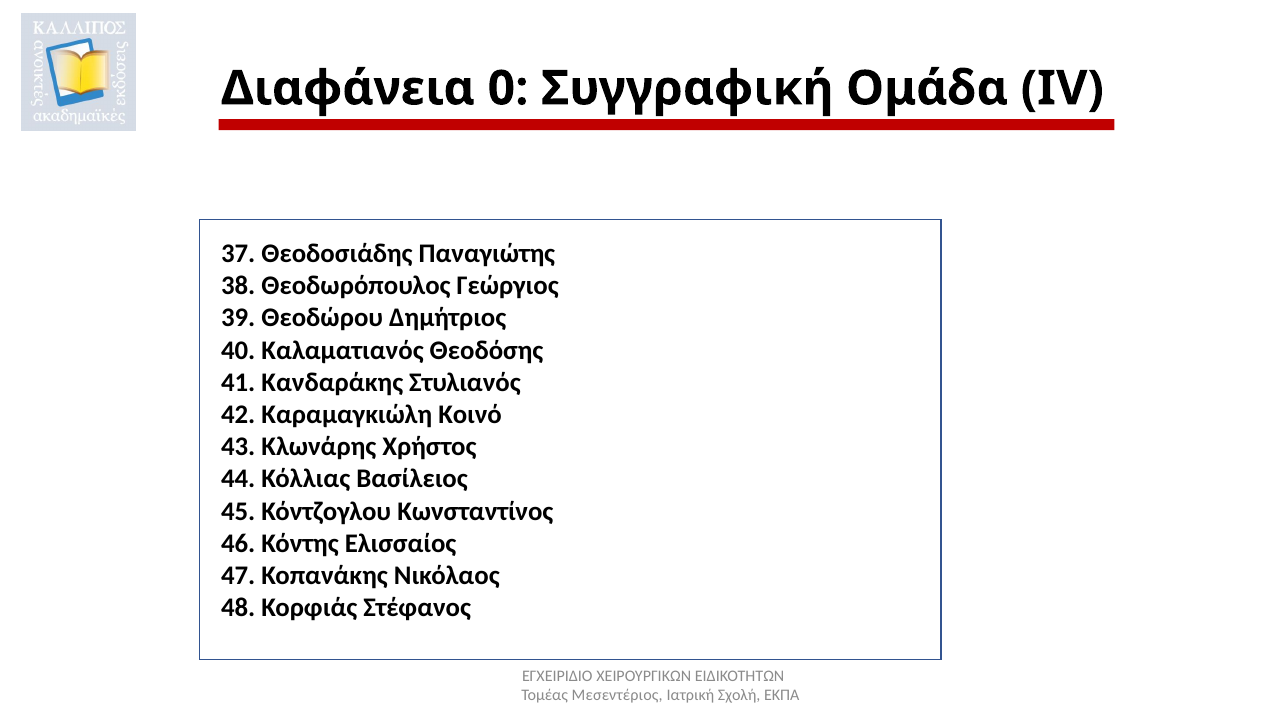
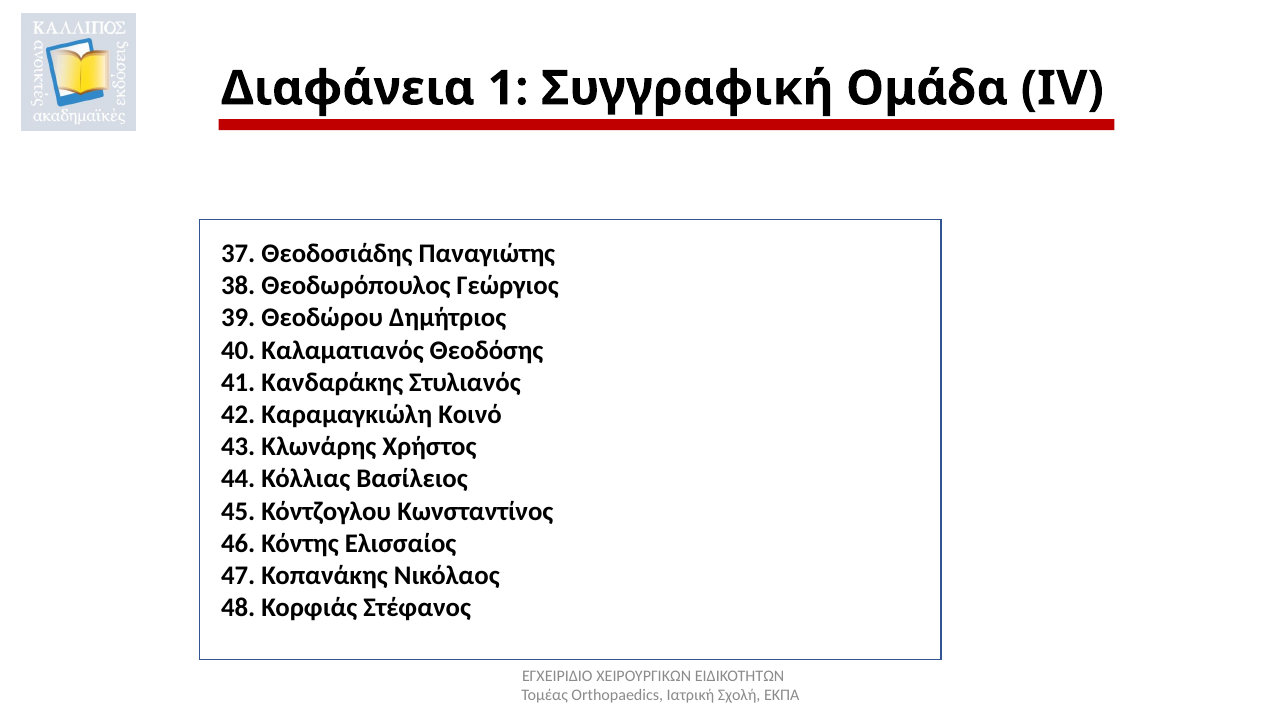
0: 0 -> 1 (508, 88)
Μεσεντέριος: Μεσεντέριος -> Orthopaedics (617, 694)
